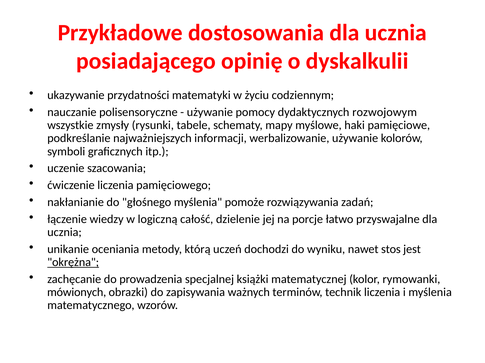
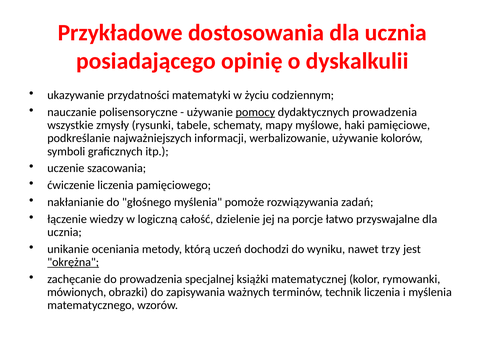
pomocy underline: none -> present (255, 112)
dydaktycznych rozwojowym: rozwojowym -> prowadzenia (385, 112)
stos: stos -> trzy (391, 250)
